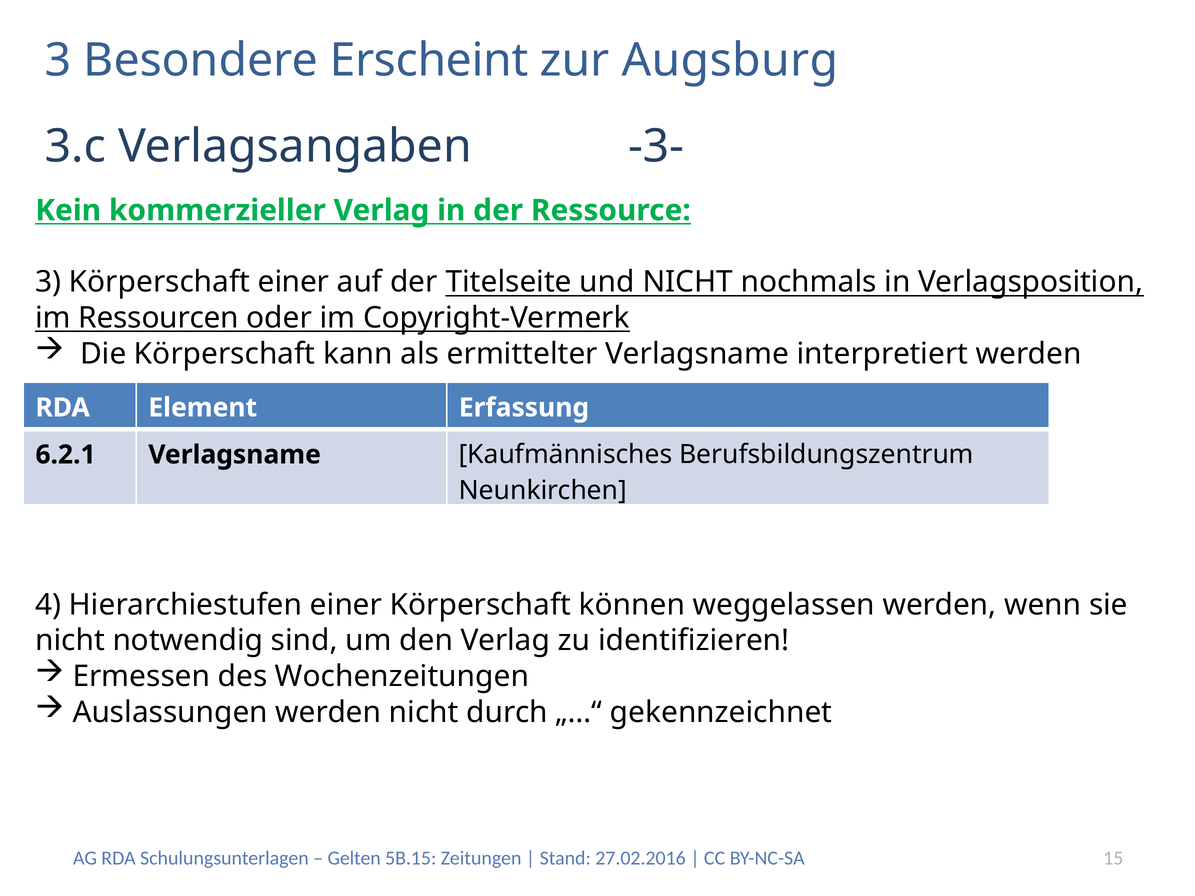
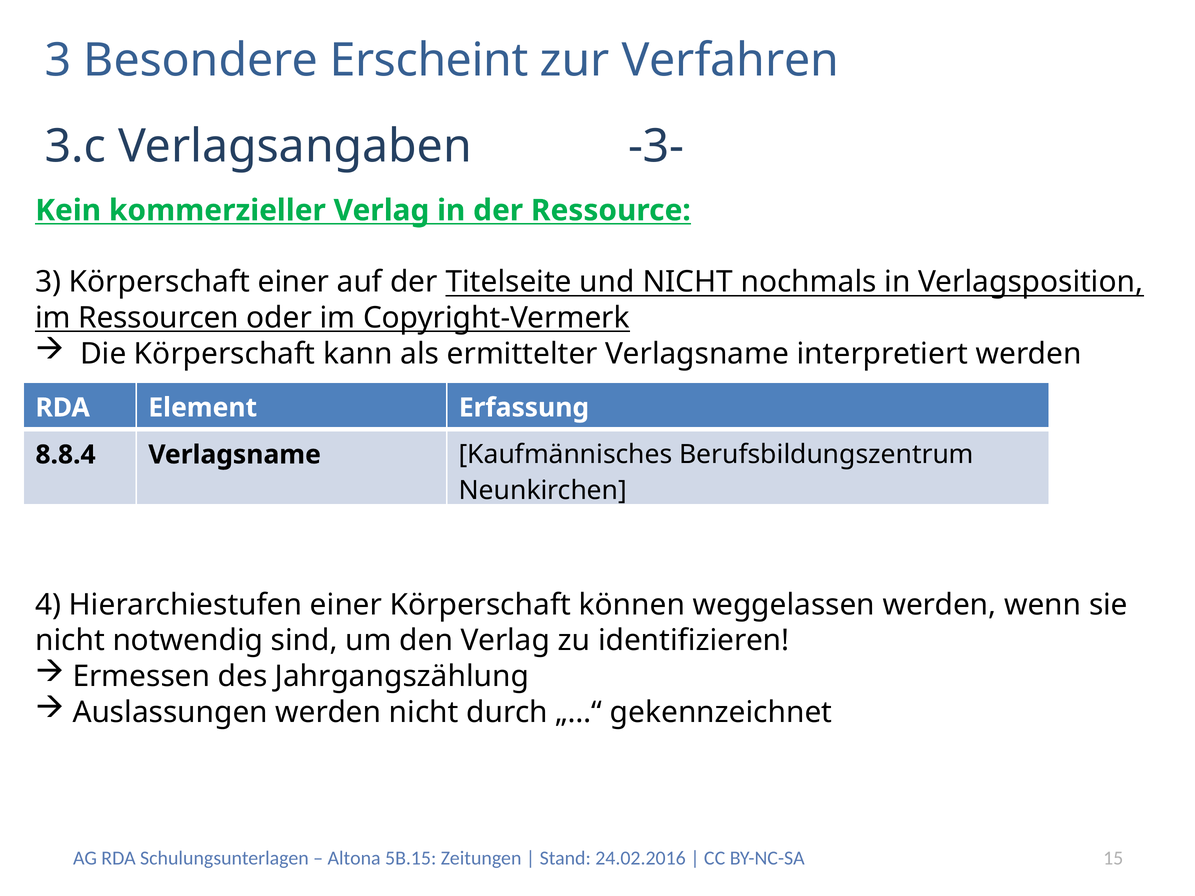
Augsburg: Augsburg -> Verfahren (730, 60)
6.2.1: 6.2.1 -> 8.8.4 (66, 455)
Wochenzeitungen: Wochenzeitungen -> Jahrgangszählung (402, 677)
Gelten: Gelten -> Altona (354, 858)
27.02.2016: 27.02.2016 -> 24.02.2016 (641, 858)
